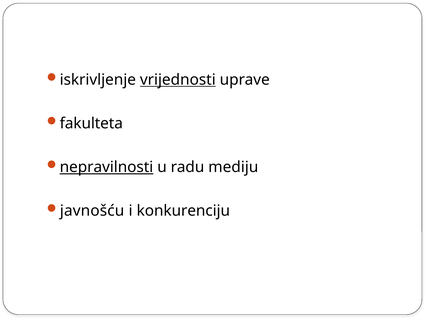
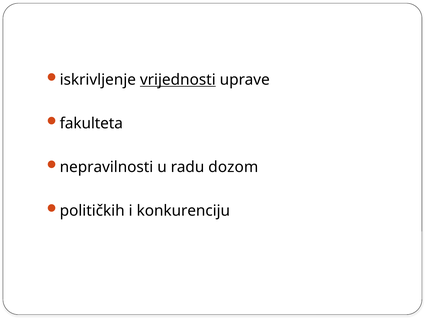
nepravilnosti underline: present -> none (106, 167)
mediju: mediju -> dozom (233, 167)
javnošću: javnošću -> političkih (92, 211)
